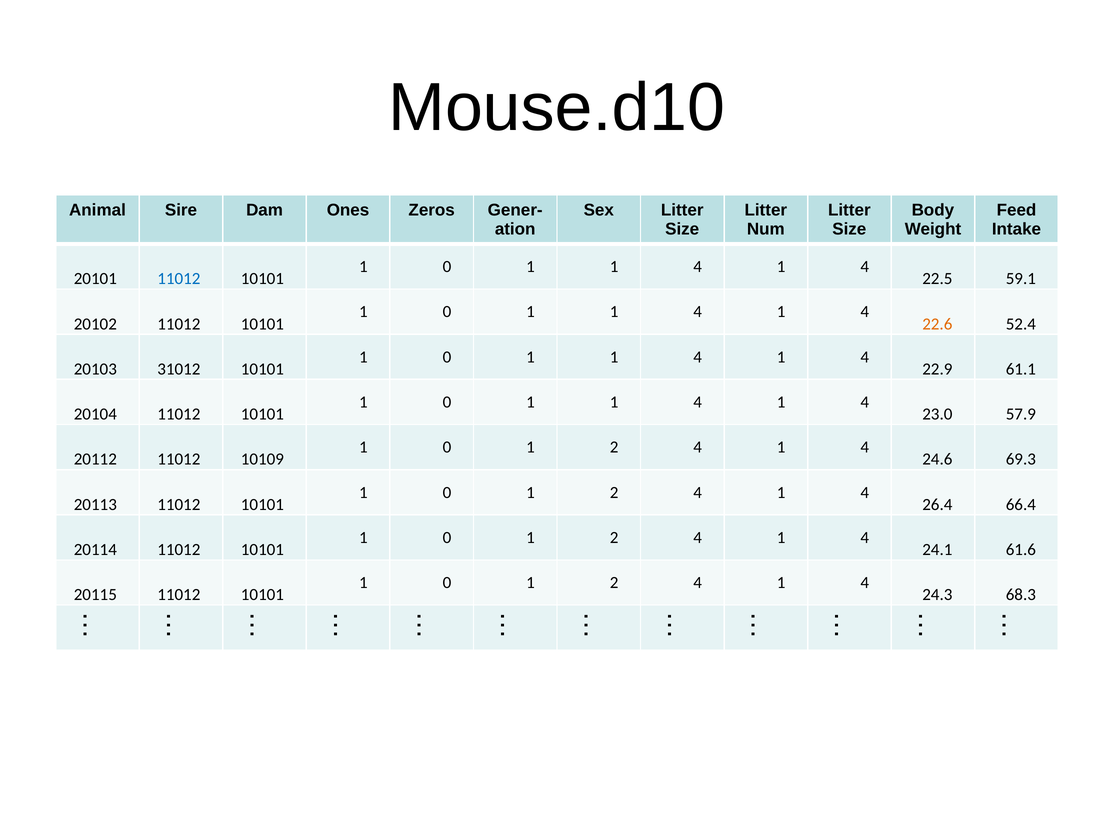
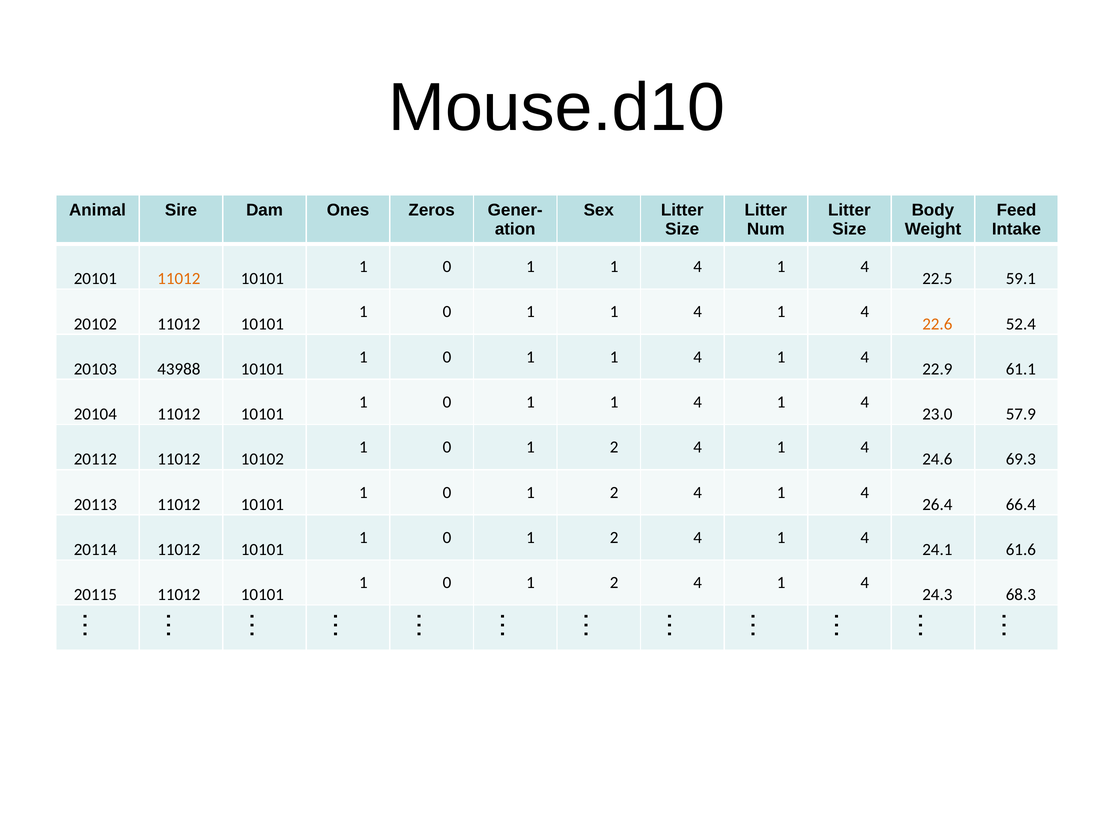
11012 colour: blue -> orange (179, 279)
31012: 31012 -> 43988 (179, 369)
10109: 10109 -> 10102 (262, 460)
